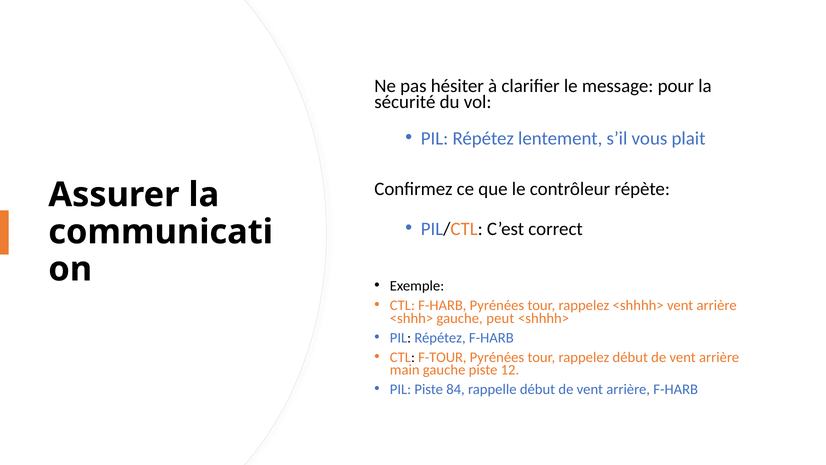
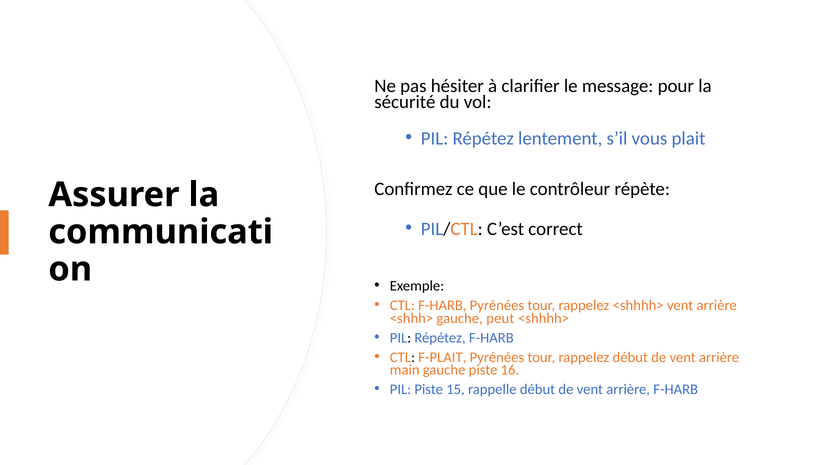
F-TOUR: F-TOUR -> F-PLAIT (442, 357)
12: 12 -> 16 (510, 370)
84: 84 -> 15 (455, 389)
